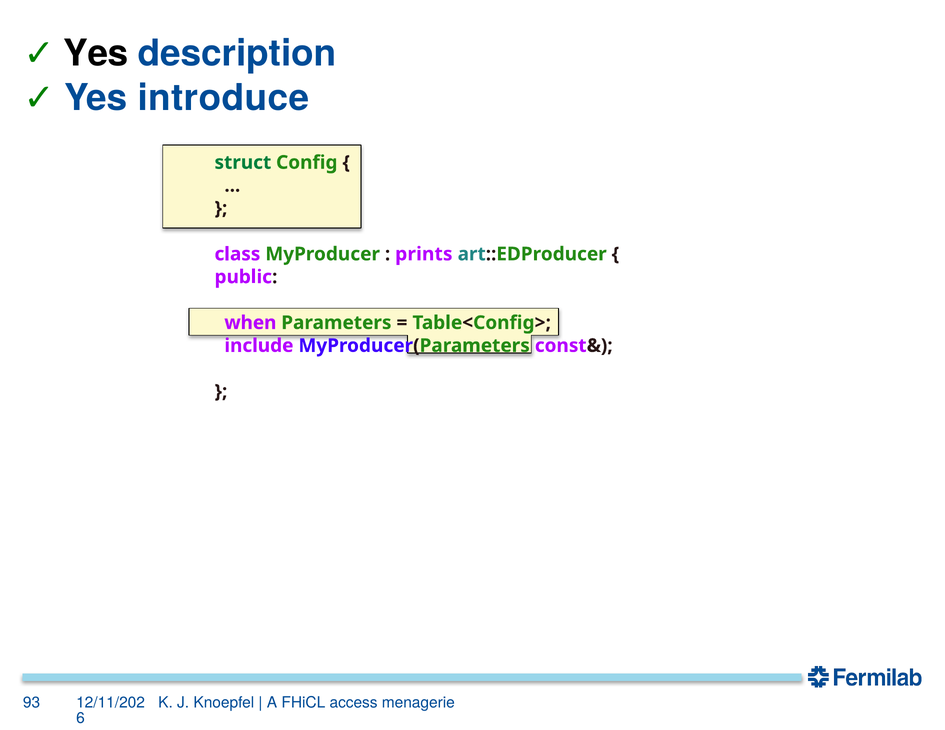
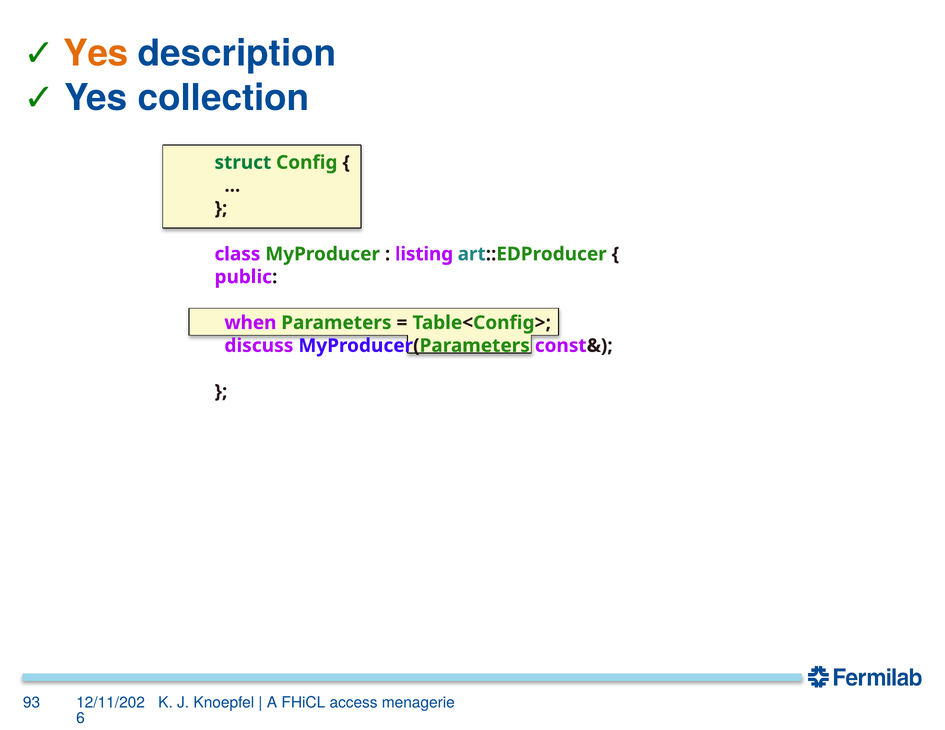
Yes colour: black -> orange (96, 54)
introduce: introduce -> collection (224, 98)
prints: prints -> listing (424, 254)
include: include -> discuss (259, 346)
